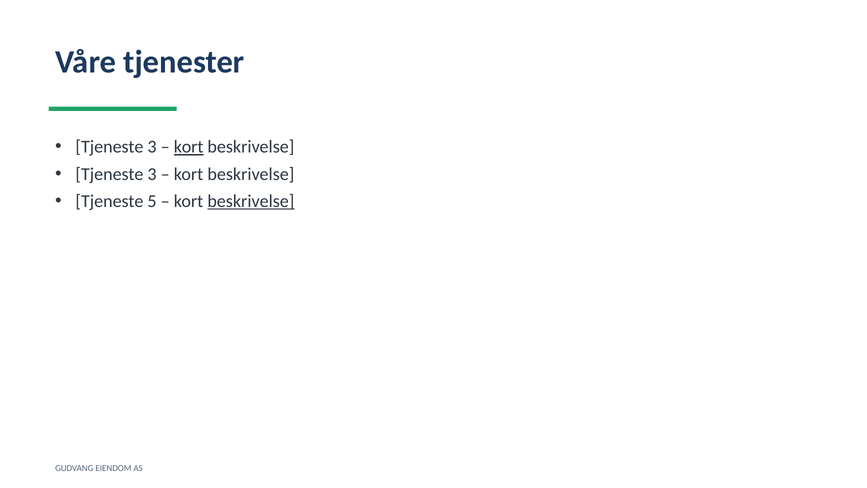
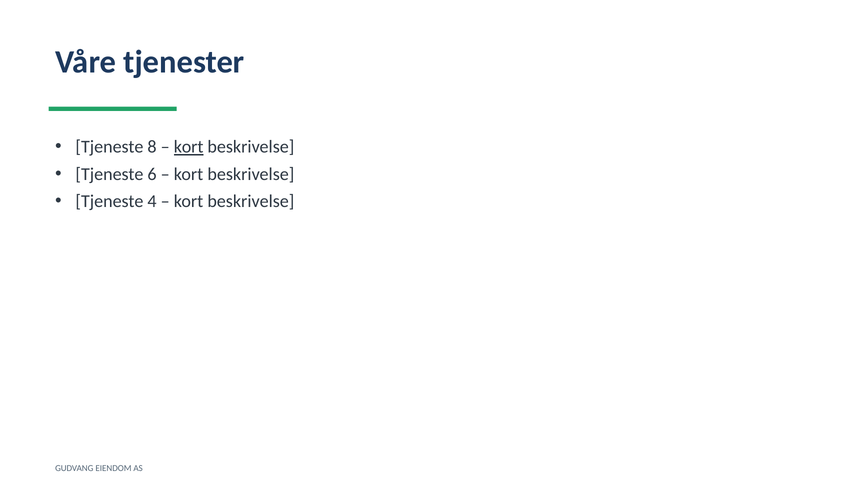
3: 3 -> 8 (152, 147)
3: 3 -> 6 (152, 174)
5: 5 -> 4 (152, 201)
beskrivelse underline: present -> none (251, 201)
